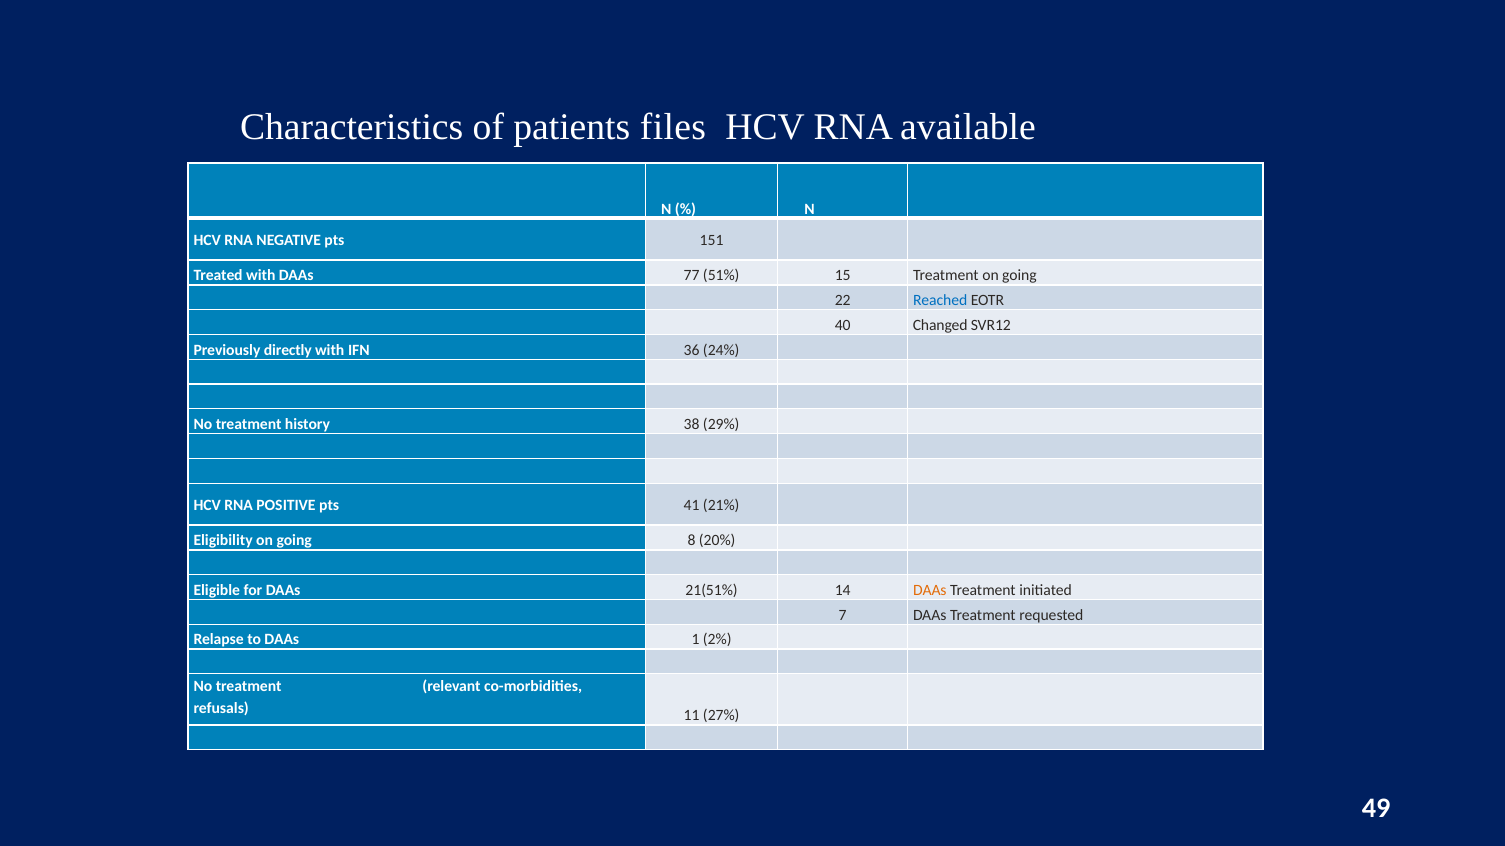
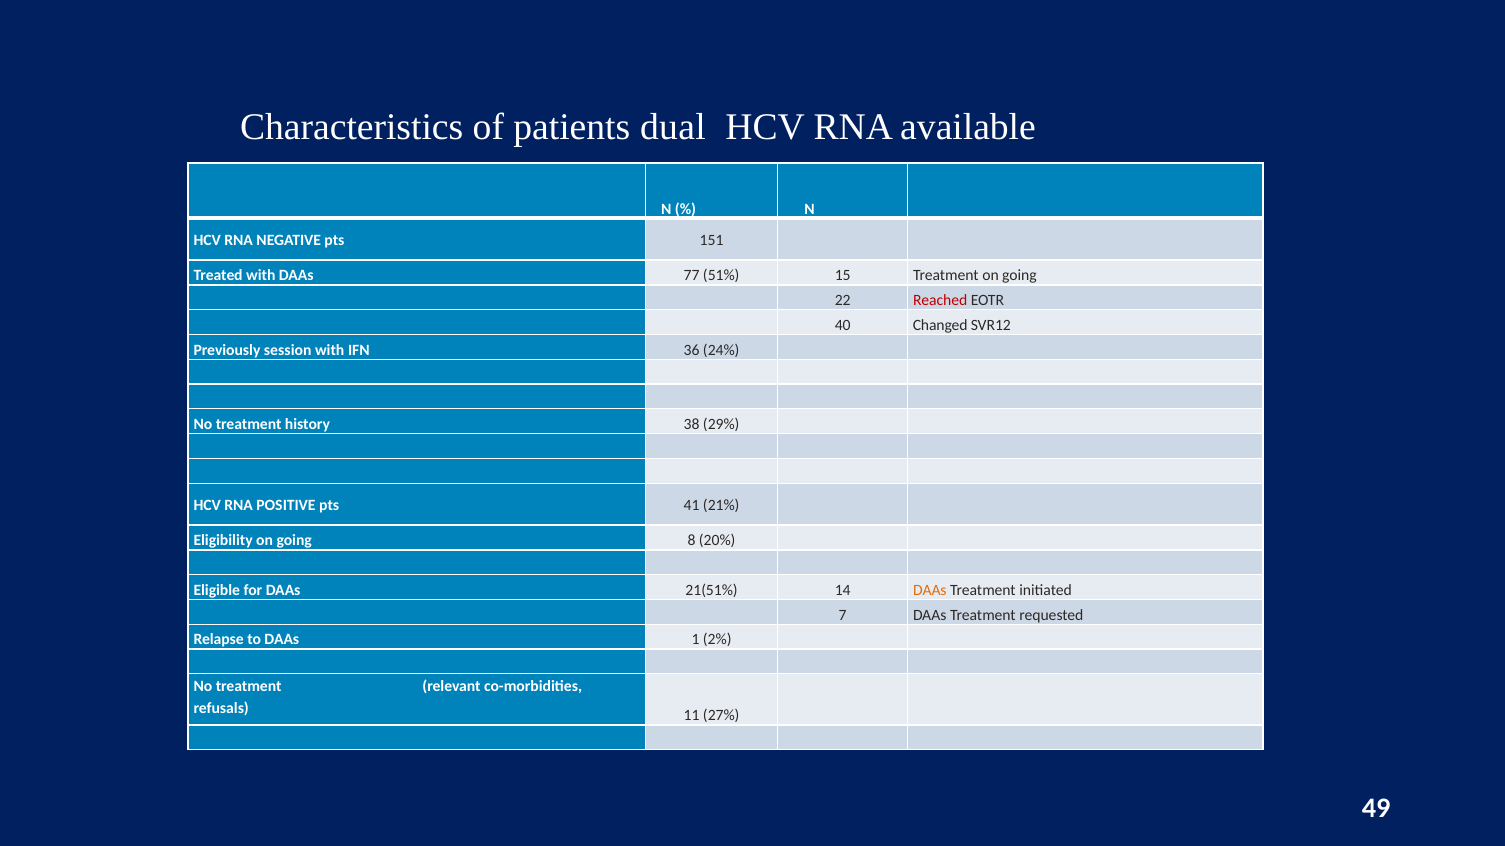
files: files -> dual (673, 127)
Reached colour: blue -> red (940, 301)
directly: directly -> session (288, 350)
